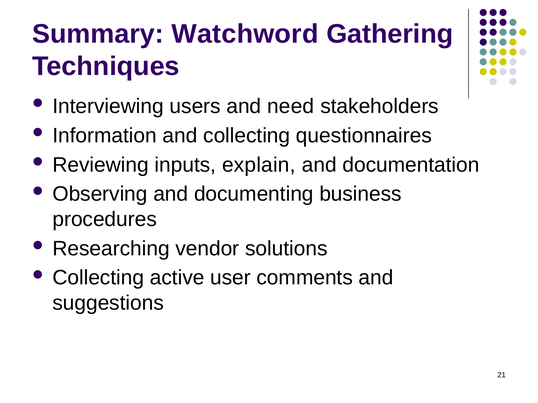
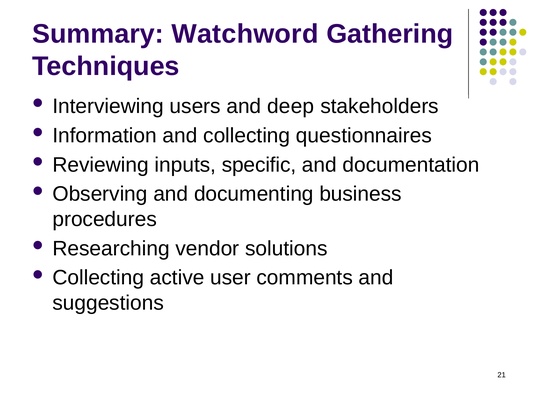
need: need -> deep (291, 106)
explain: explain -> specific (259, 165)
